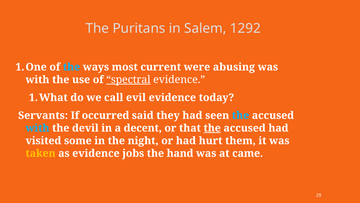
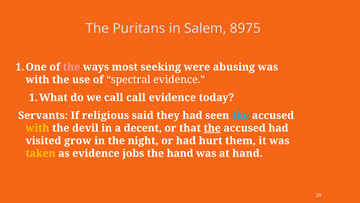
1292: 1292 -> 8975 (245, 28)
the colour: light blue -> pink (72, 67)
current: current -> seeking (161, 67)
spectral underline: present -> none (128, 79)
call evil: evil -> call (136, 97)
occurred: occurred -> religious (105, 115)
with colour: light blue -> yellow (37, 128)
some: some -> grow (78, 140)
at came: came -> hand (248, 153)
